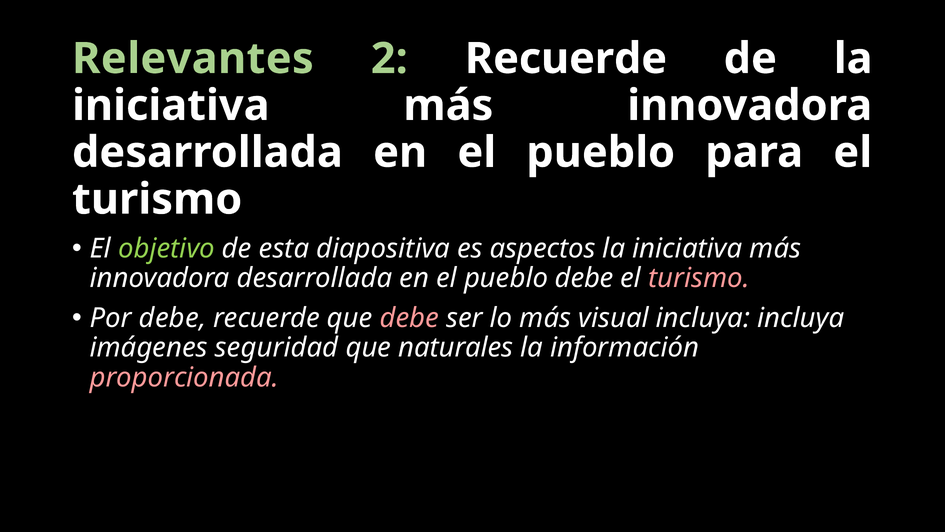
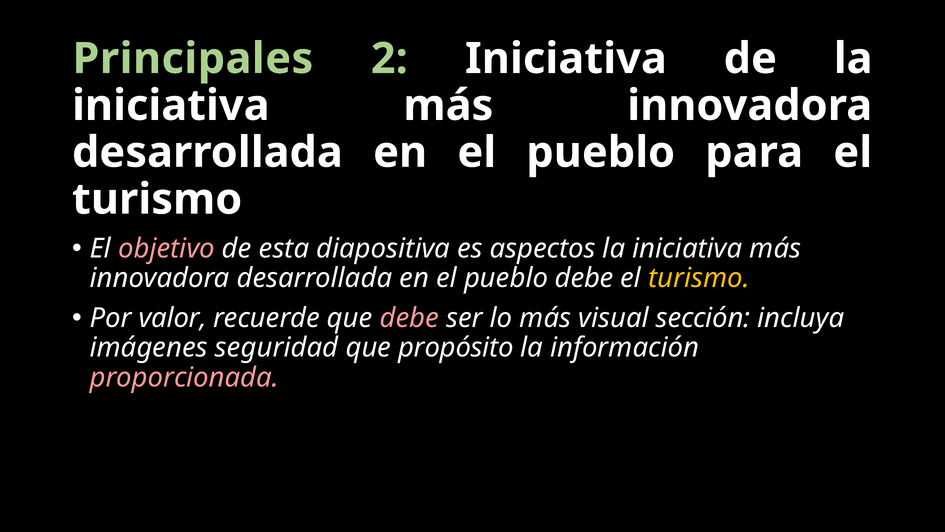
Relevantes: Relevantes -> Principales (193, 59)
2 Recuerde: Recuerde -> Iniciativa (566, 59)
objetivo colour: light green -> pink (167, 248)
turismo colour: pink -> yellow (699, 278)
Por debe: debe -> valor (173, 318)
visual incluya: incluya -> sección (703, 318)
naturales: naturales -> propósito (456, 348)
